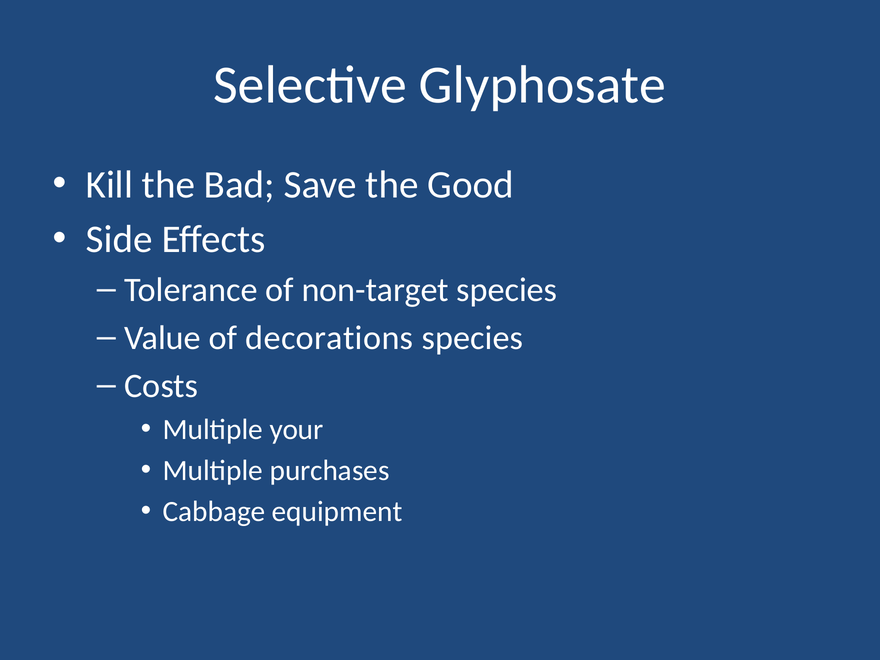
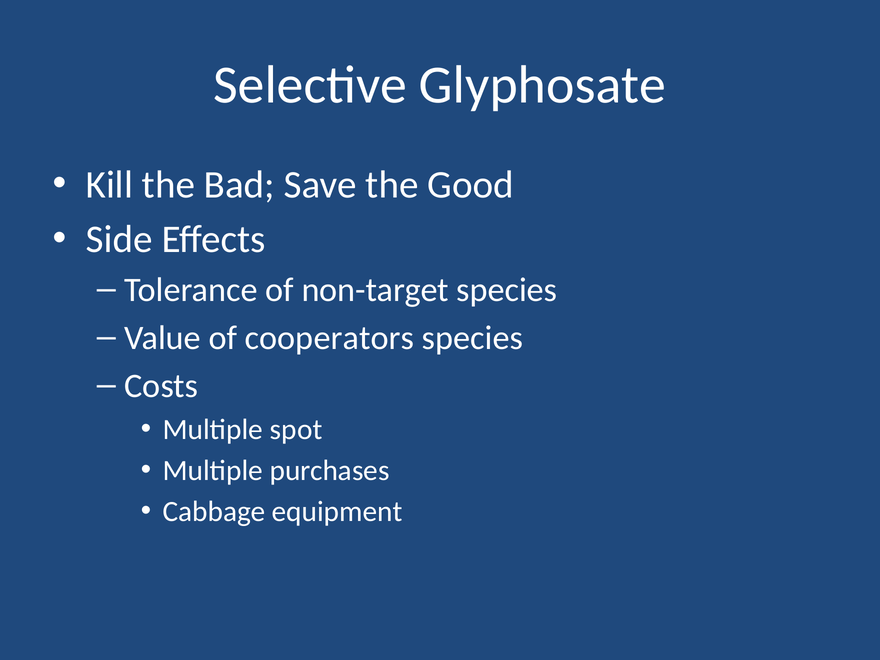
decorations: decorations -> cooperators (329, 338)
your: your -> spot (296, 429)
